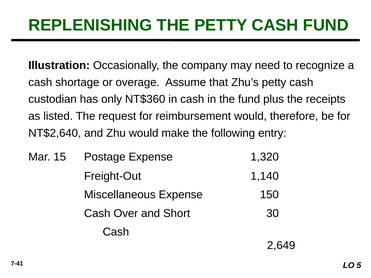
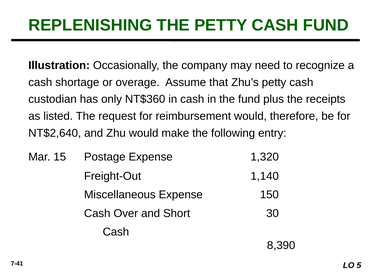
2,649: 2,649 -> 8,390 (281, 246)
